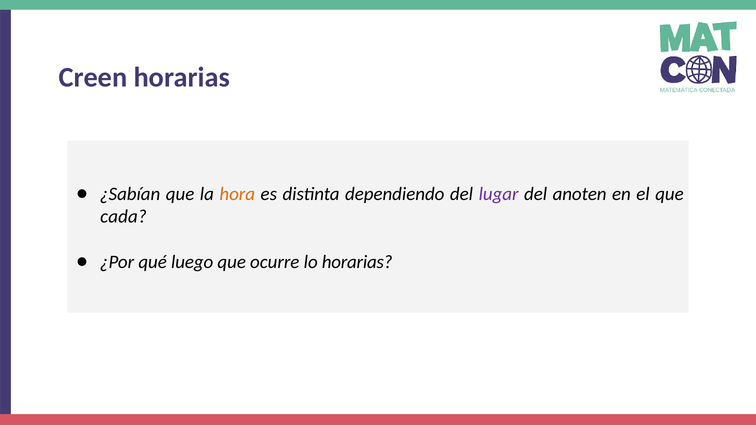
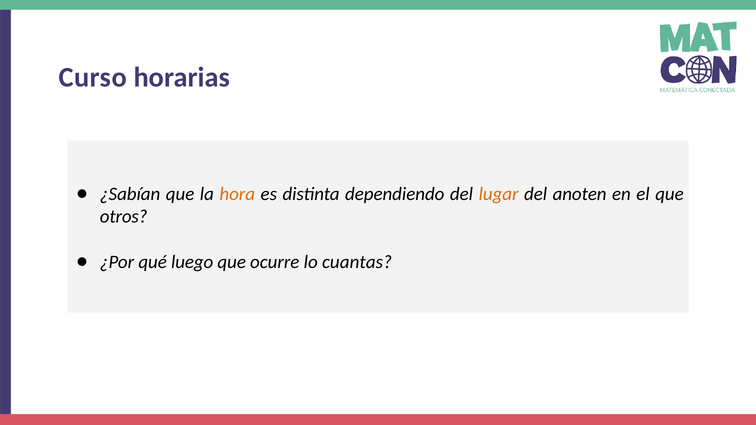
Creen: Creen -> Curso (93, 78)
lugar colour: purple -> orange (499, 194)
cada: cada -> otros (124, 217)
lo horarias: horarias -> cuantas (357, 262)
